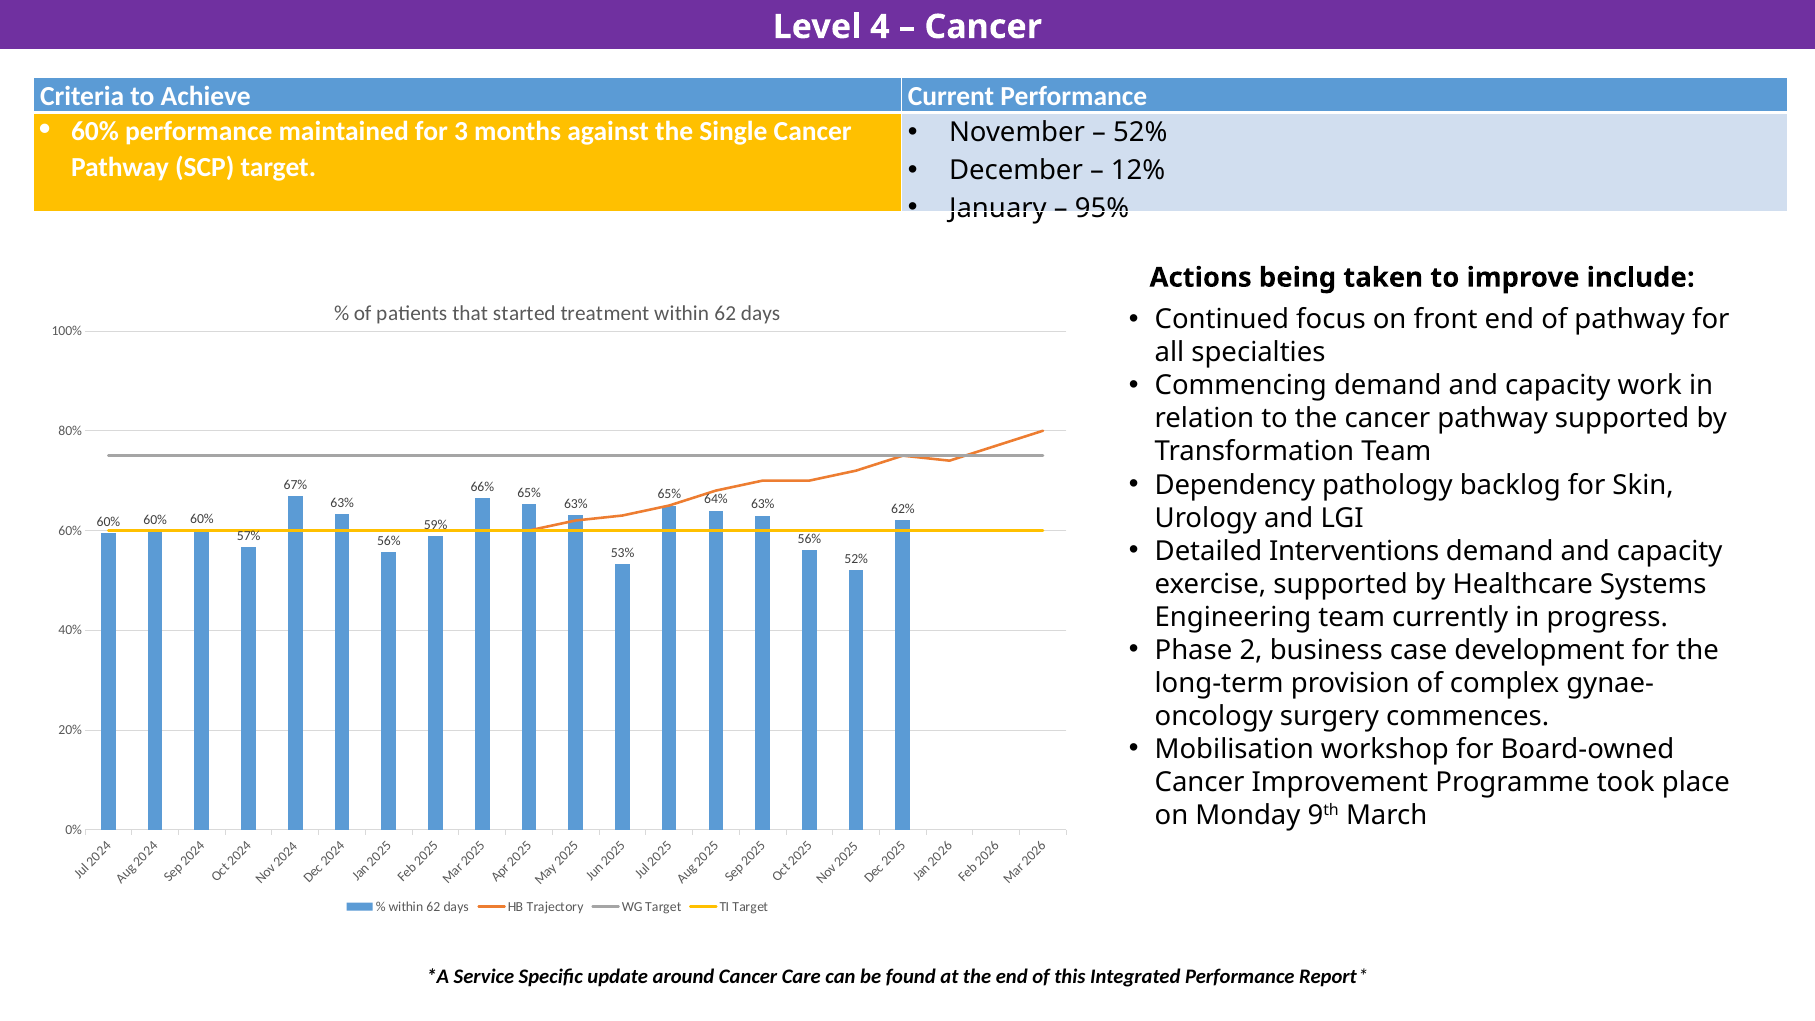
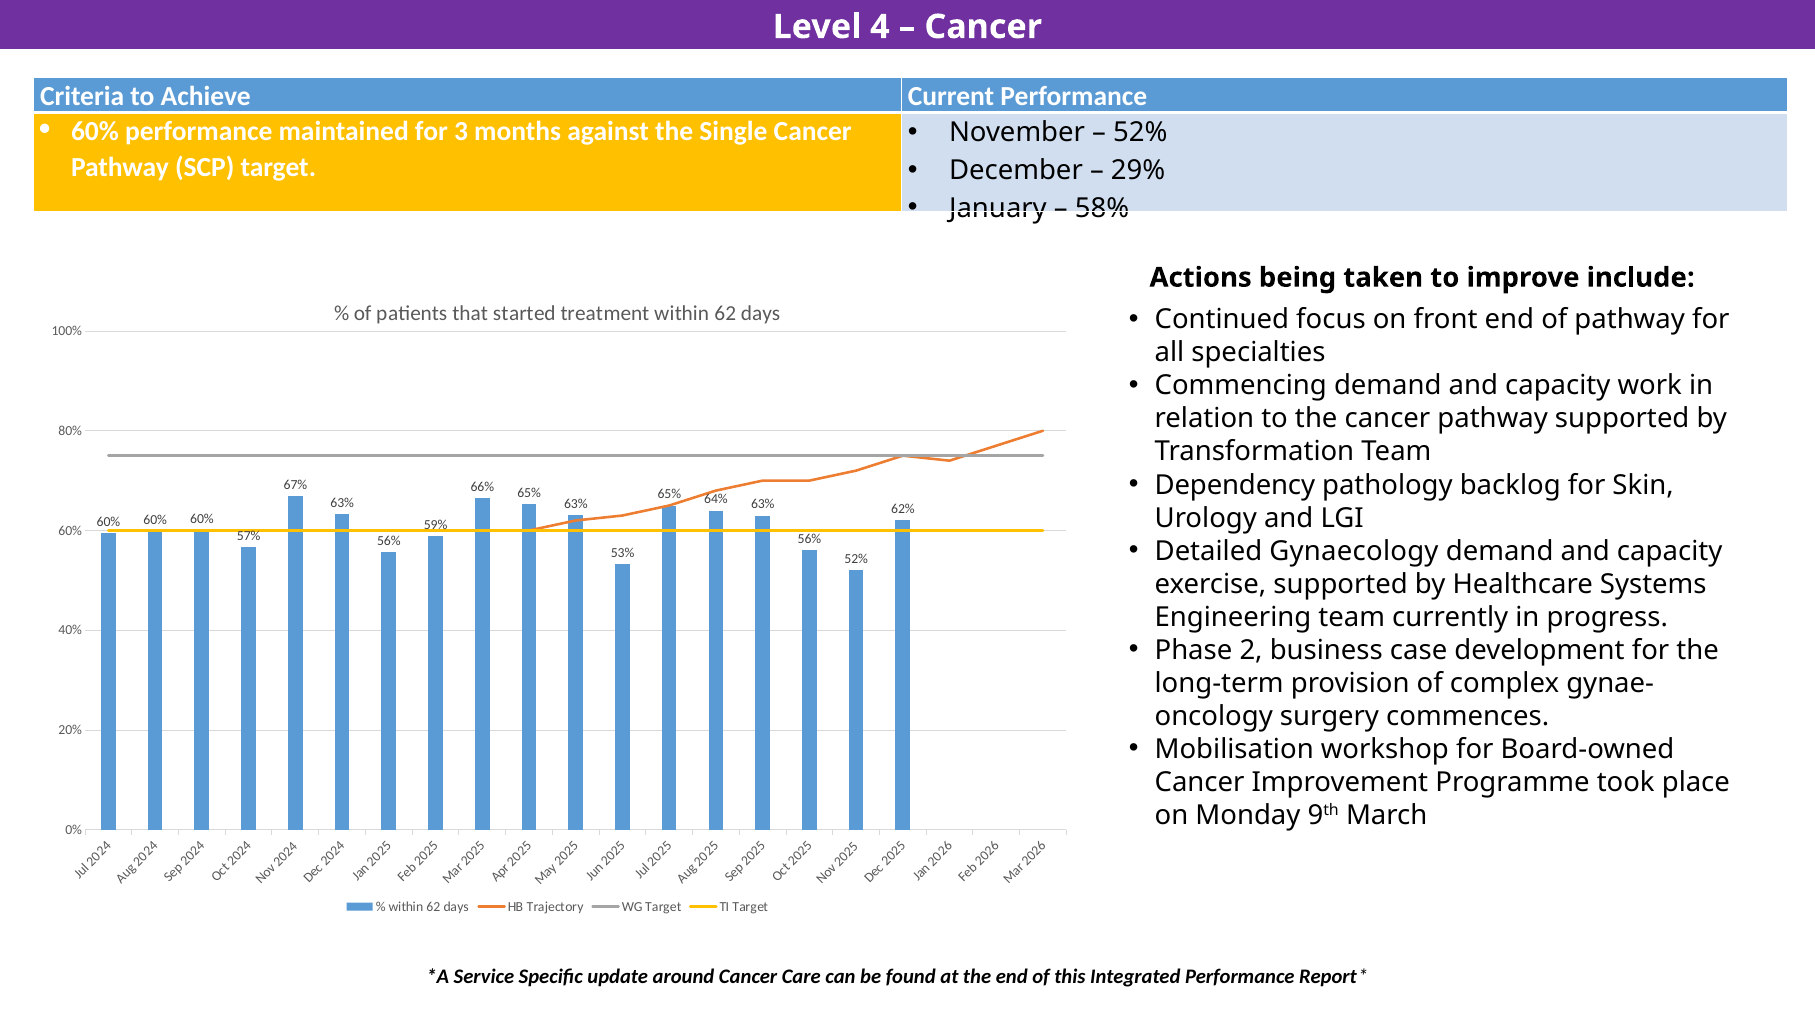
12%: 12% -> 29% (1138, 170)
95%: 95% -> 58% (1102, 208)
Interventions: Interventions -> Gynaecology (1354, 551)
